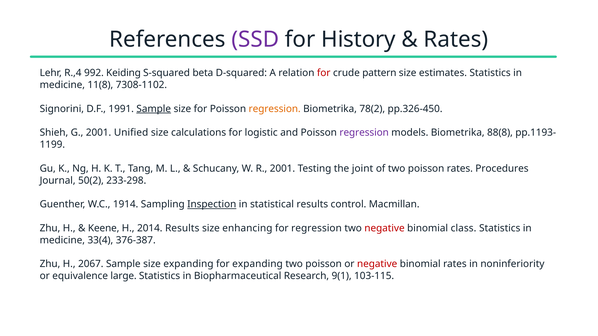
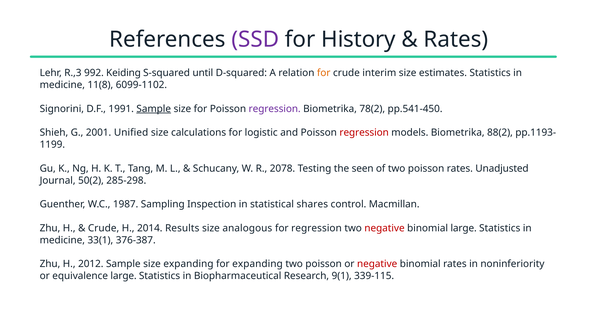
R.,4: R.,4 -> R.,3 (73, 73)
beta: beta -> until (203, 73)
for colour: red -> orange (324, 73)
pattern: pattern -> interim (379, 73)
7308-1102: 7308-1102 -> 6099-1102 (141, 85)
regression colour: orange -> purple (275, 109)
pp.326-450: pp.326-450 -> pp.541-450 (415, 109)
regression colour: purple -> red (364, 133)
88(8: 88(8 -> 88(2 (500, 133)
R 2001: 2001 -> 2078 (282, 169)
joint: joint -> seen (363, 169)
Procedures: Procedures -> Unadjusted (502, 169)
233-298: 233-298 -> 285-298 (126, 181)
1914: 1914 -> 1987 (126, 205)
Inspection underline: present -> none (212, 205)
statistical results: results -> shares (312, 205)
Keene: Keene -> Crude (104, 228)
enhancing: enhancing -> analogous (247, 228)
binomial class: class -> large (464, 228)
33(4: 33(4 -> 33(1 (100, 240)
2067: 2067 -> 2012 (91, 264)
103-115: 103-115 -> 339-115 (374, 276)
